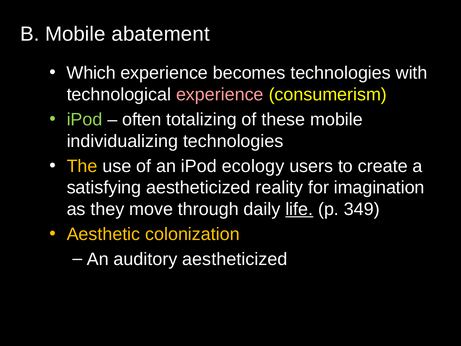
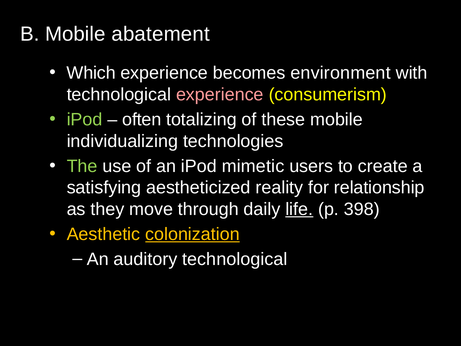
becomes technologies: technologies -> environment (341, 73)
The colour: yellow -> light green (82, 166)
ecology: ecology -> mimetic (253, 166)
imagination: imagination -> relationship (379, 188)
349: 349 -> 398 (362, 209)
colonization underline: none -> present (192, 234)
auditory aestheticized: aestheticized -> technological (235, 259)
